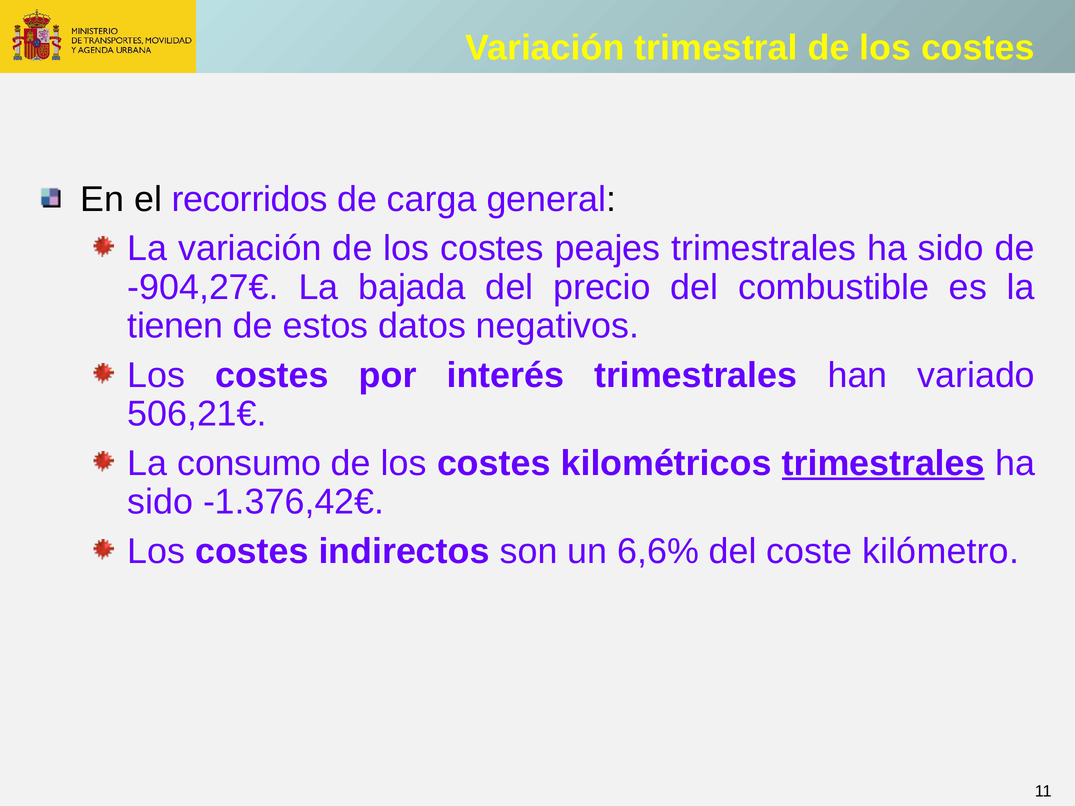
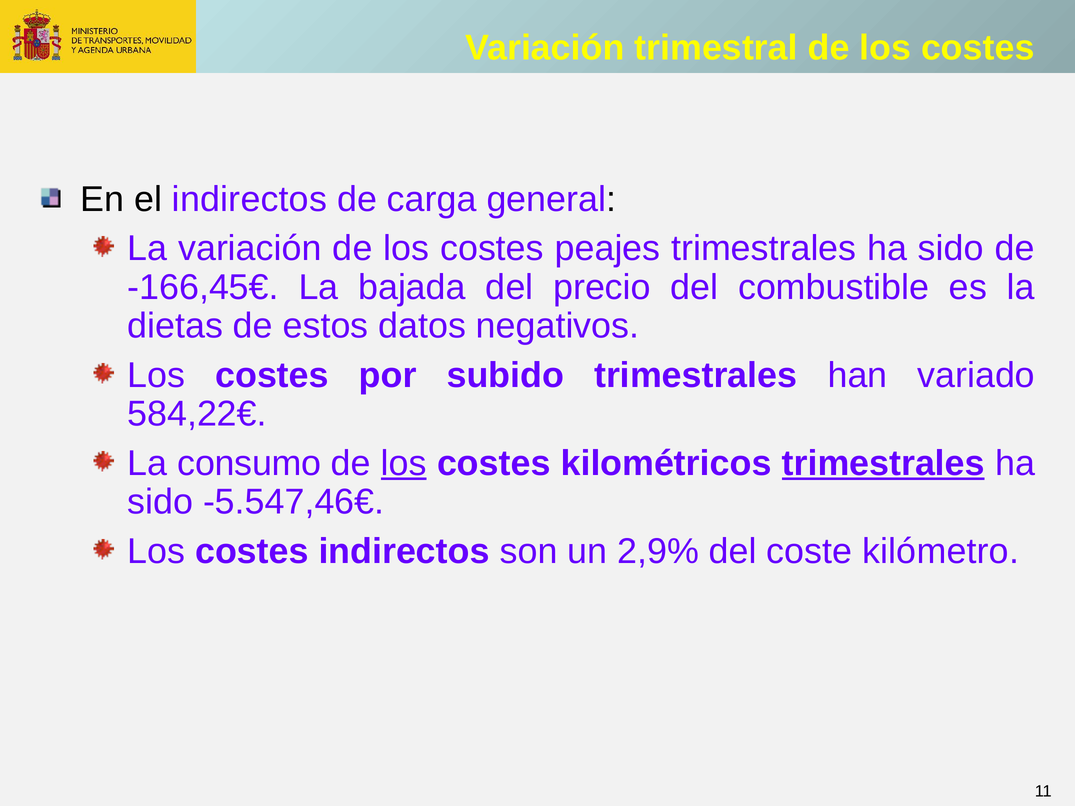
el recorridos: recorridos -> indirectos (249, 200)
-904,27€: -904,27€ -> -166,45€ (203, 287)
tienen: tienen -> dietas (175, 326)
interés: interés -> subido (505, 375)
506,21€: 506,21€ -> 584,22€ (197, 414)
los underline: none -> present (404, 463)
-1.376,42€: -1.376,42€ -> -5.547,46€ (294, 502)
6,6%: 6,6% -> 2,9% (658, 552)
